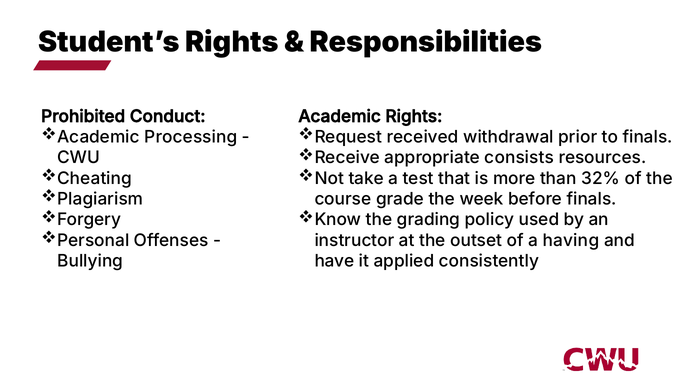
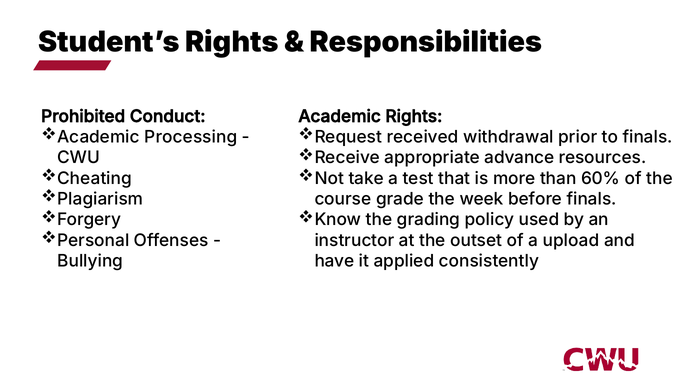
consists: consists -> advance (519, 158)
32%: 32% -> 60% (601, 179)
having: having -> upload (571, 241)
